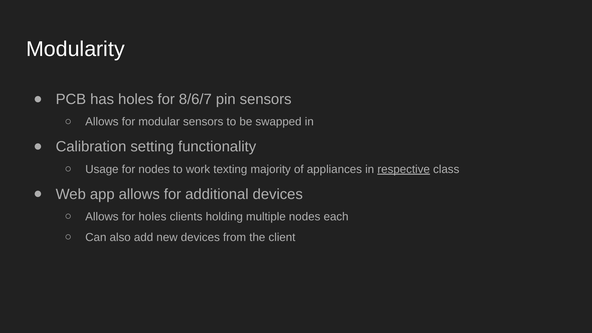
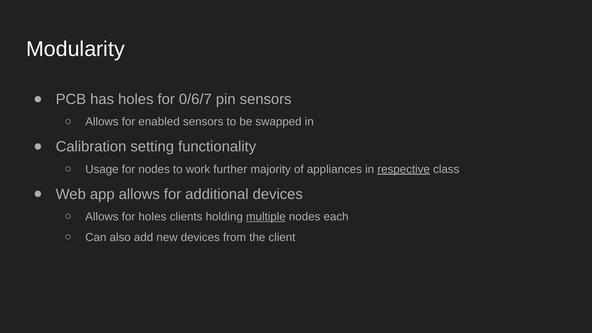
8/6/7: 8/6/7 -> 0/6/7 (195, 99)
modular: modular -> enabled (159, 122)
texting: texting -> further (230, 169)
multiple underline: none -> present (266, 217)
